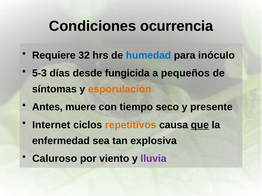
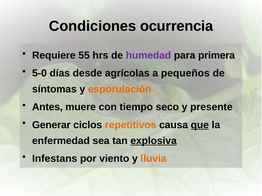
32: 32 -> 55 (84, 55)
humedad colour: blue -> purple (148, 55)
inóculo: inóculo -> primera (217, 55)
5-3: 5-3 -> 5-0 (39, 73)
fungicida: fungicida -> agrícolas (127, 73)
Internet: Internet -> Generar (51, 125)
explosiva underline: none -> present (154, 141)
Caluroso: Caluroso -> Infestans (55, 159)
lluvia colour: purple -> orange (153, 159)
